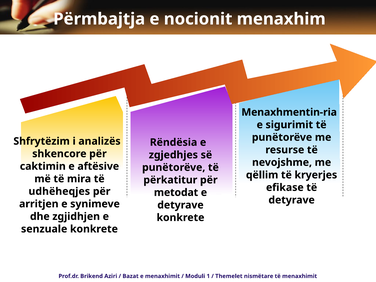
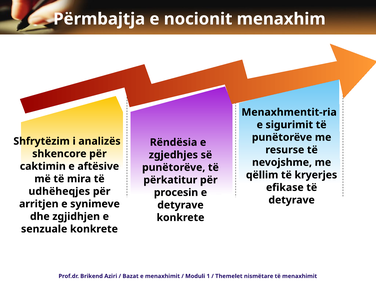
Menaxhmentin-ria: Menaxhmentin-ria -> Menaxhmentit-ria (289, 112)
metodat: metodat -> procesin (176, 193)
